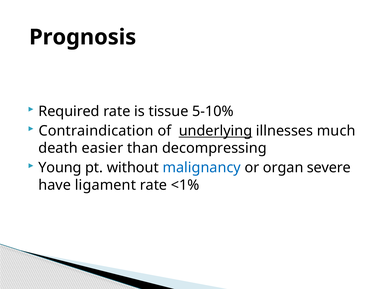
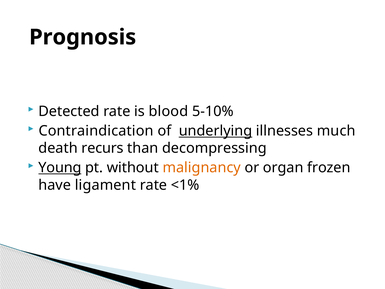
Required: Required -> Detected (69, 111)
tissue: tissue -> blood (168, 111)
easier: easier -> recurs (103, 148)
Young underline: none -> present (60, 168)
malignancy colour: blue -> orange (202, 168)
severe: severe -> frozen (329, 168)
